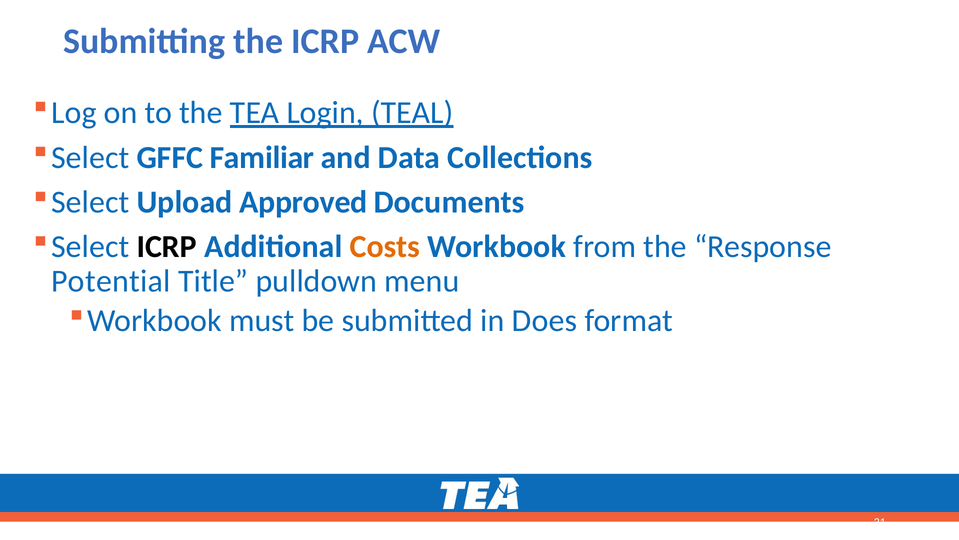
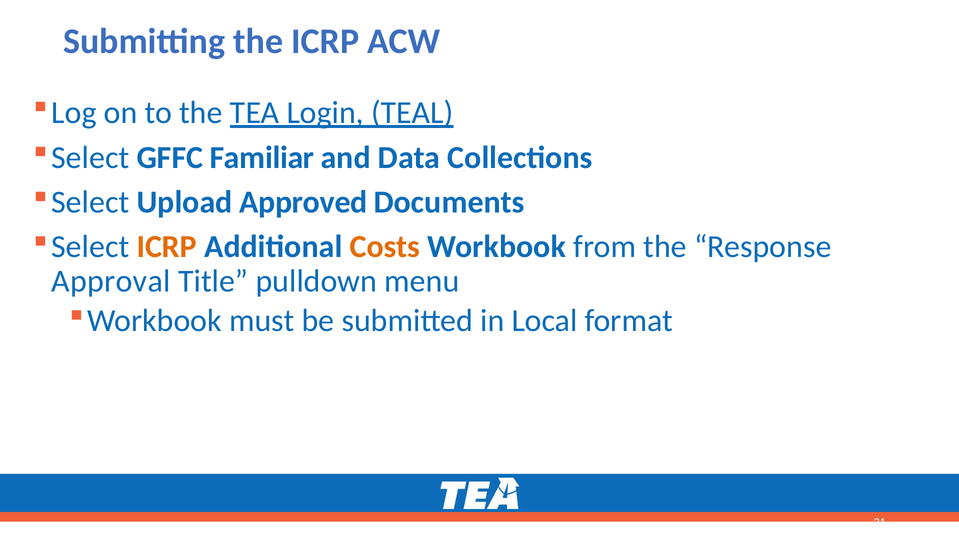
ICRP colour: black -> orange (167, 246)
Potential: Potential -> Approval (111, 281)
Does: Does -> Local (545, 320)
